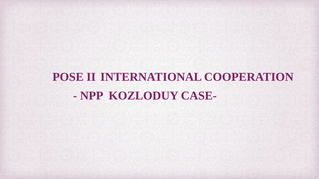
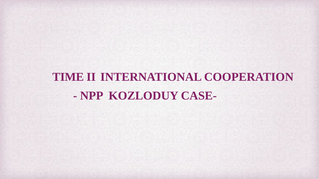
POSE: POSE -> TIME (68, 77)
